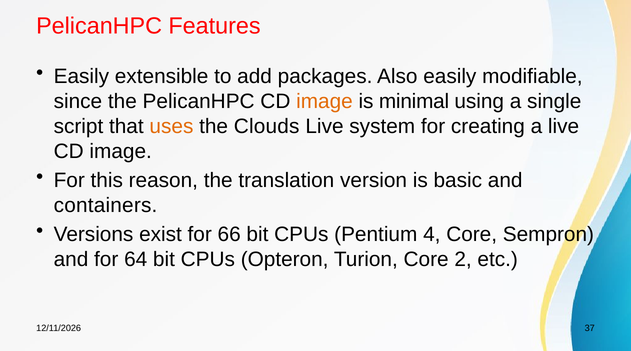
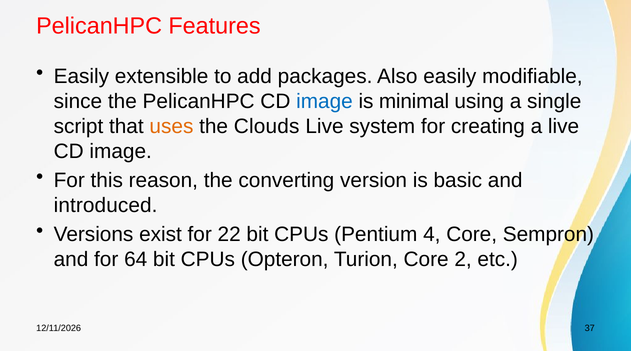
image colour: orange -> blue (324, 101)
translation: translation -> converting (286, 180)
containers: containers -> introduced (106, 205)
66: 66 -> 22 (229, 234)
